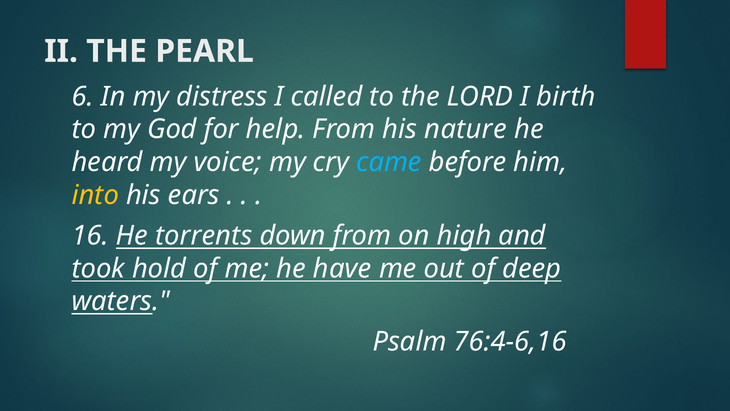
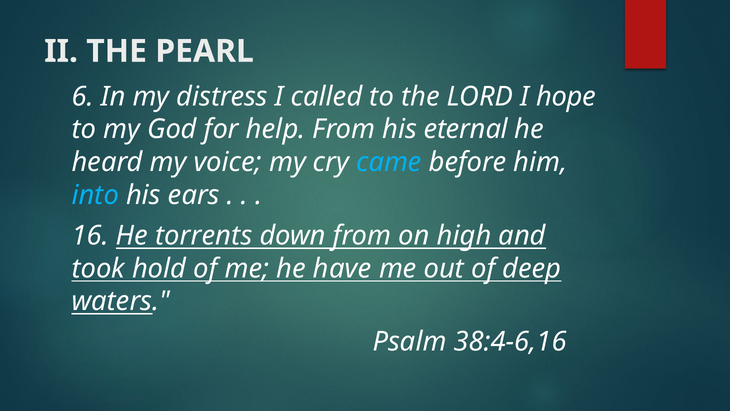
birth: birth -> hope (566, 96)
nature: nature -> eternal (466, 129)
into colour: yellow -> light blue (95, 195)
76:4-6,16: 76:4-6,16 -> 38:4-6,16 (510, 342)
